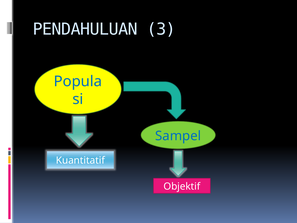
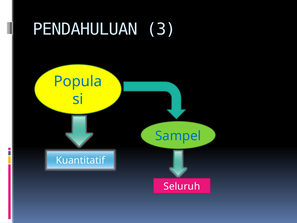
Objektif: Objektif -> Seluruh (182, 186)
